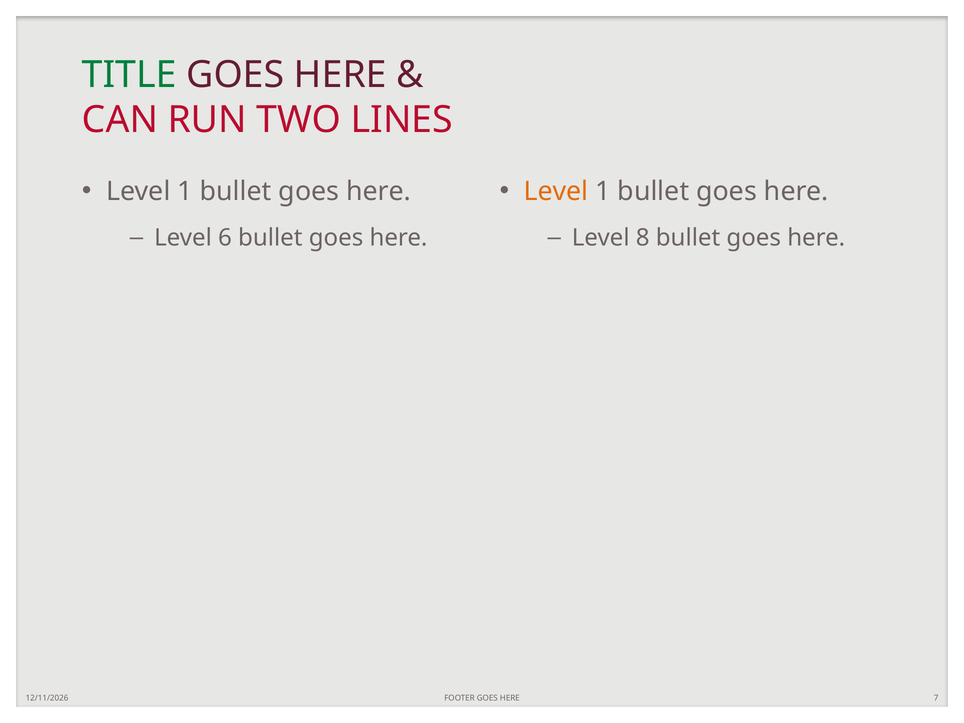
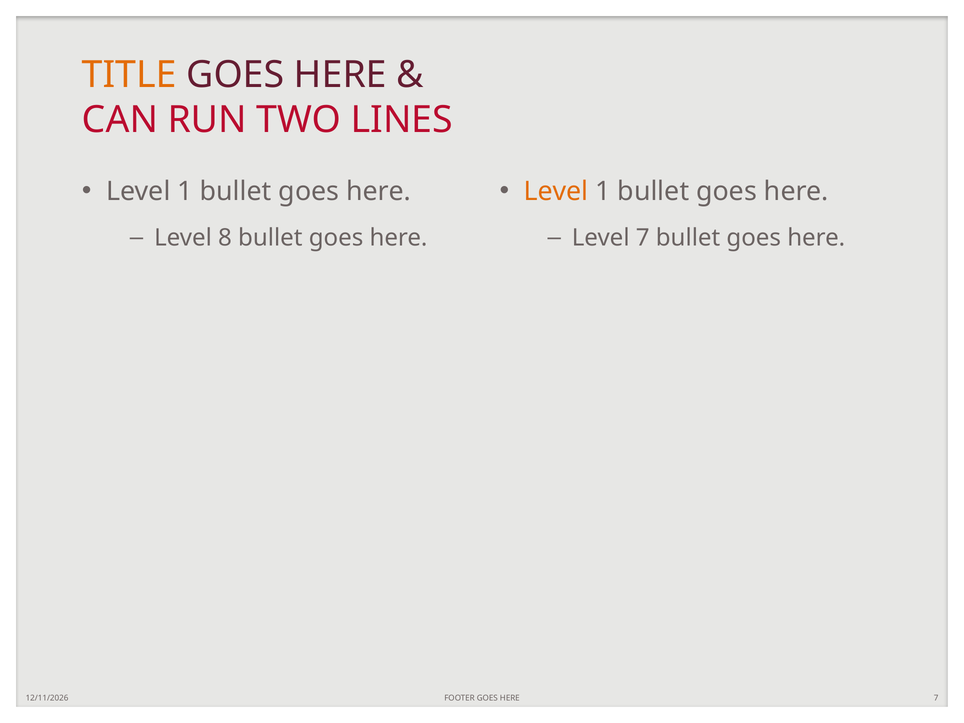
TITLE colour: green -> orange (129, 75)
6: 6 -> 8 (225, 238)
Level 8: 8 -> 7 (643, 238)
